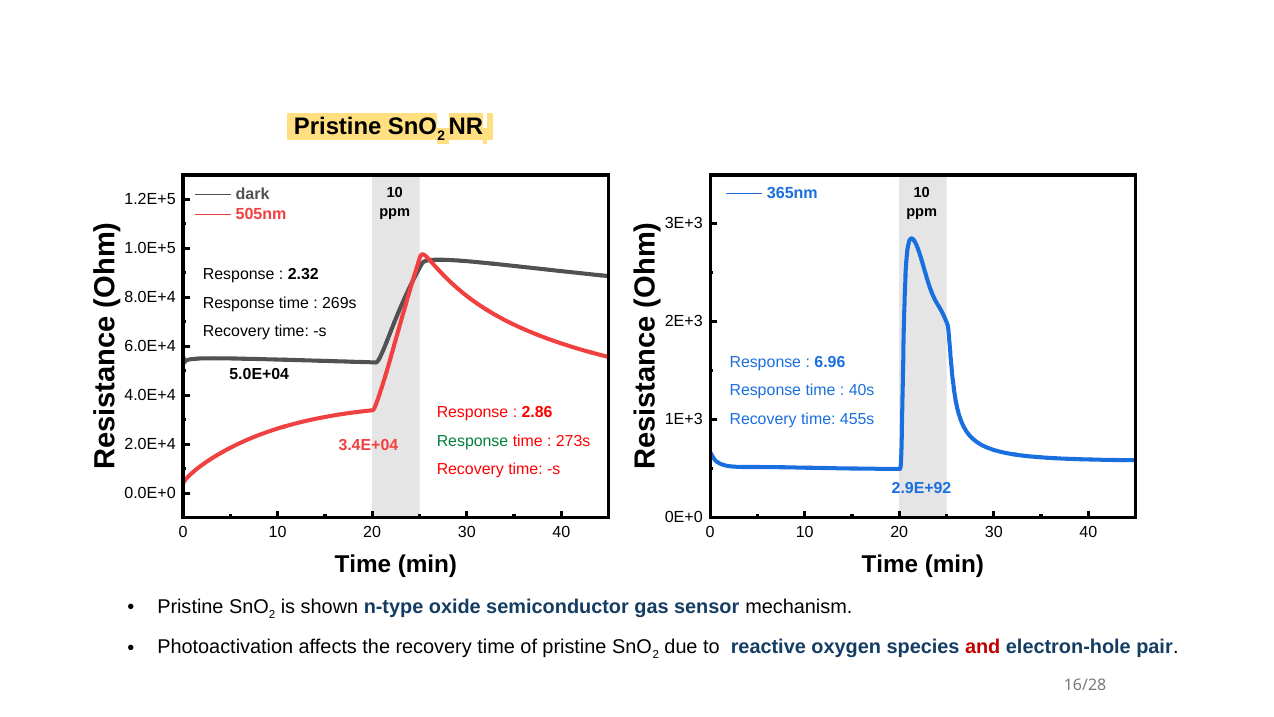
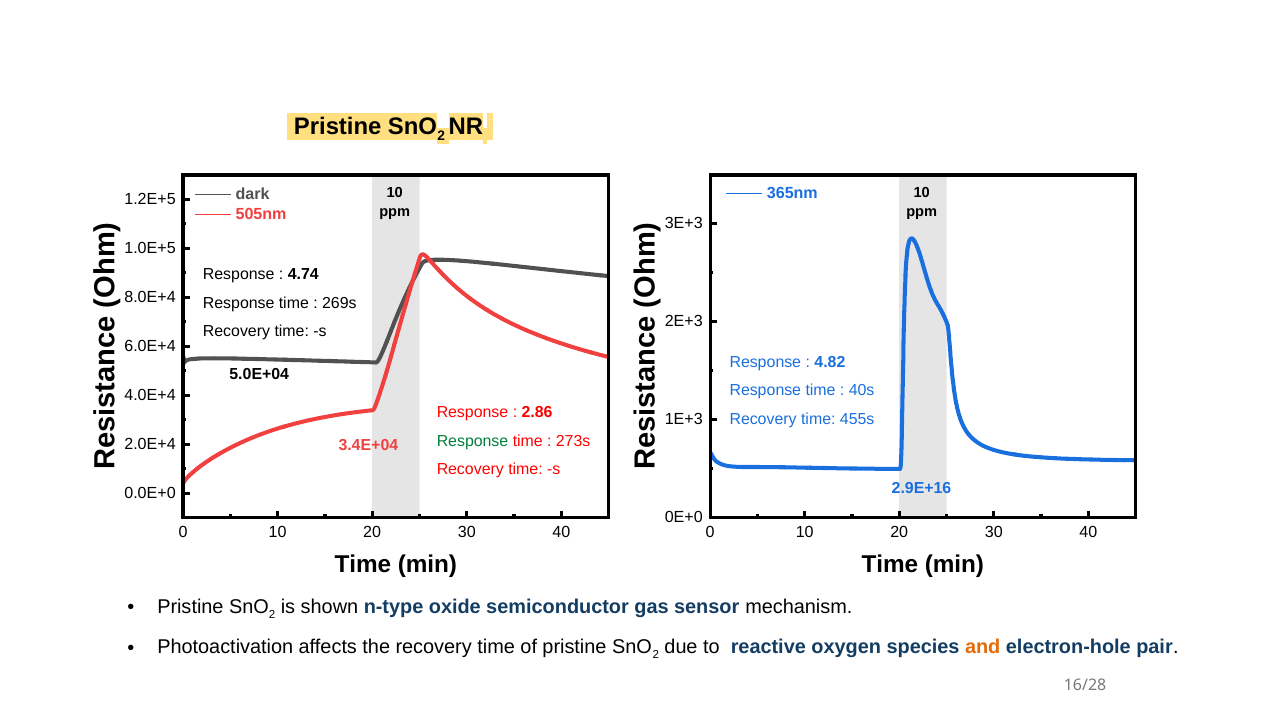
2.32: 2.32 -> 4.74 (303, 274)
6.96: 6.96 -> 4.82 (830, 362)
2.9E+92: 2.9E+92 -> 2.9E+16 (922, 488)
and colour: red -> orange (983, 647)
